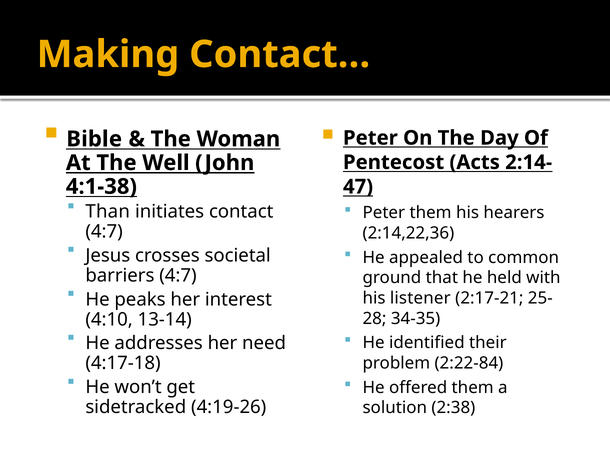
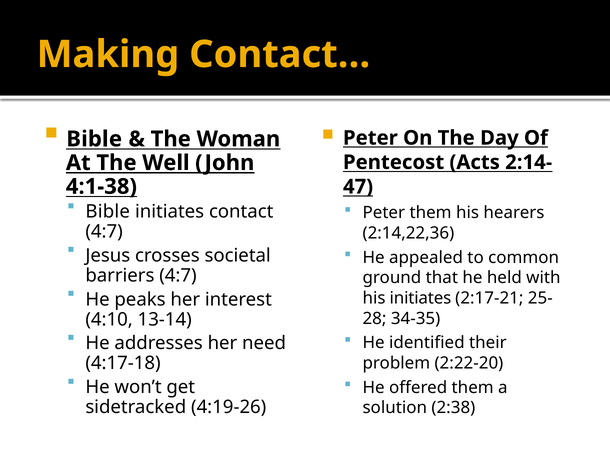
Than: Than -> Bible (108, 212)
his listener: listener -> initiates (420, 298)
2:22-84: 2:22-84 -> 2:22-20 (469, 364)
